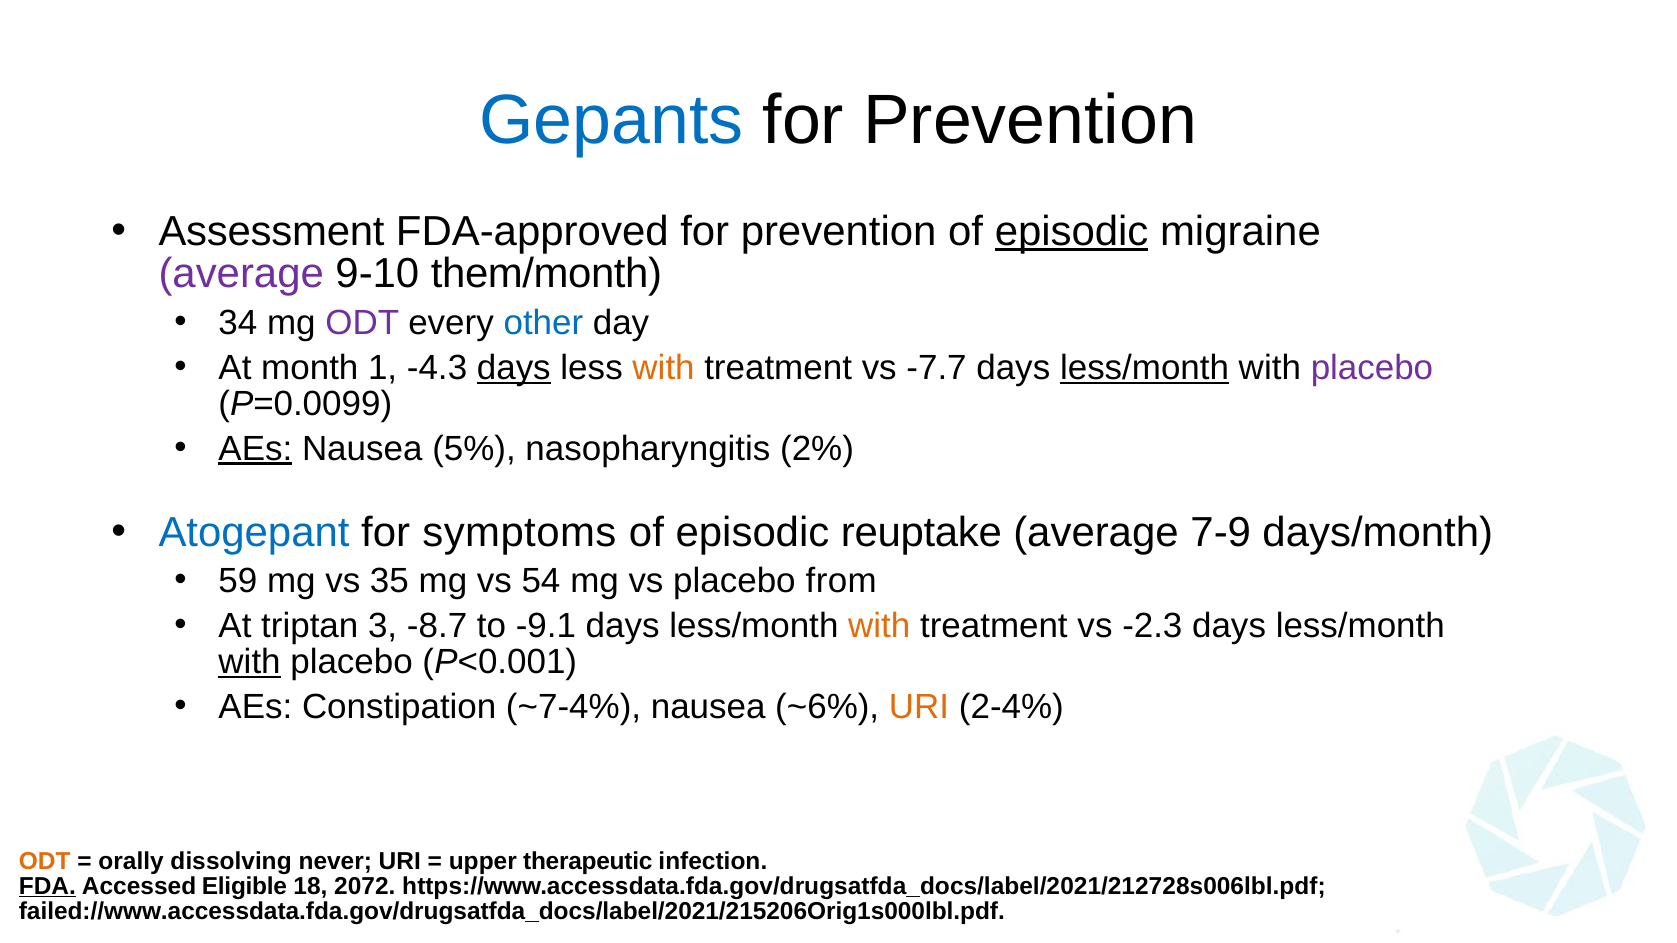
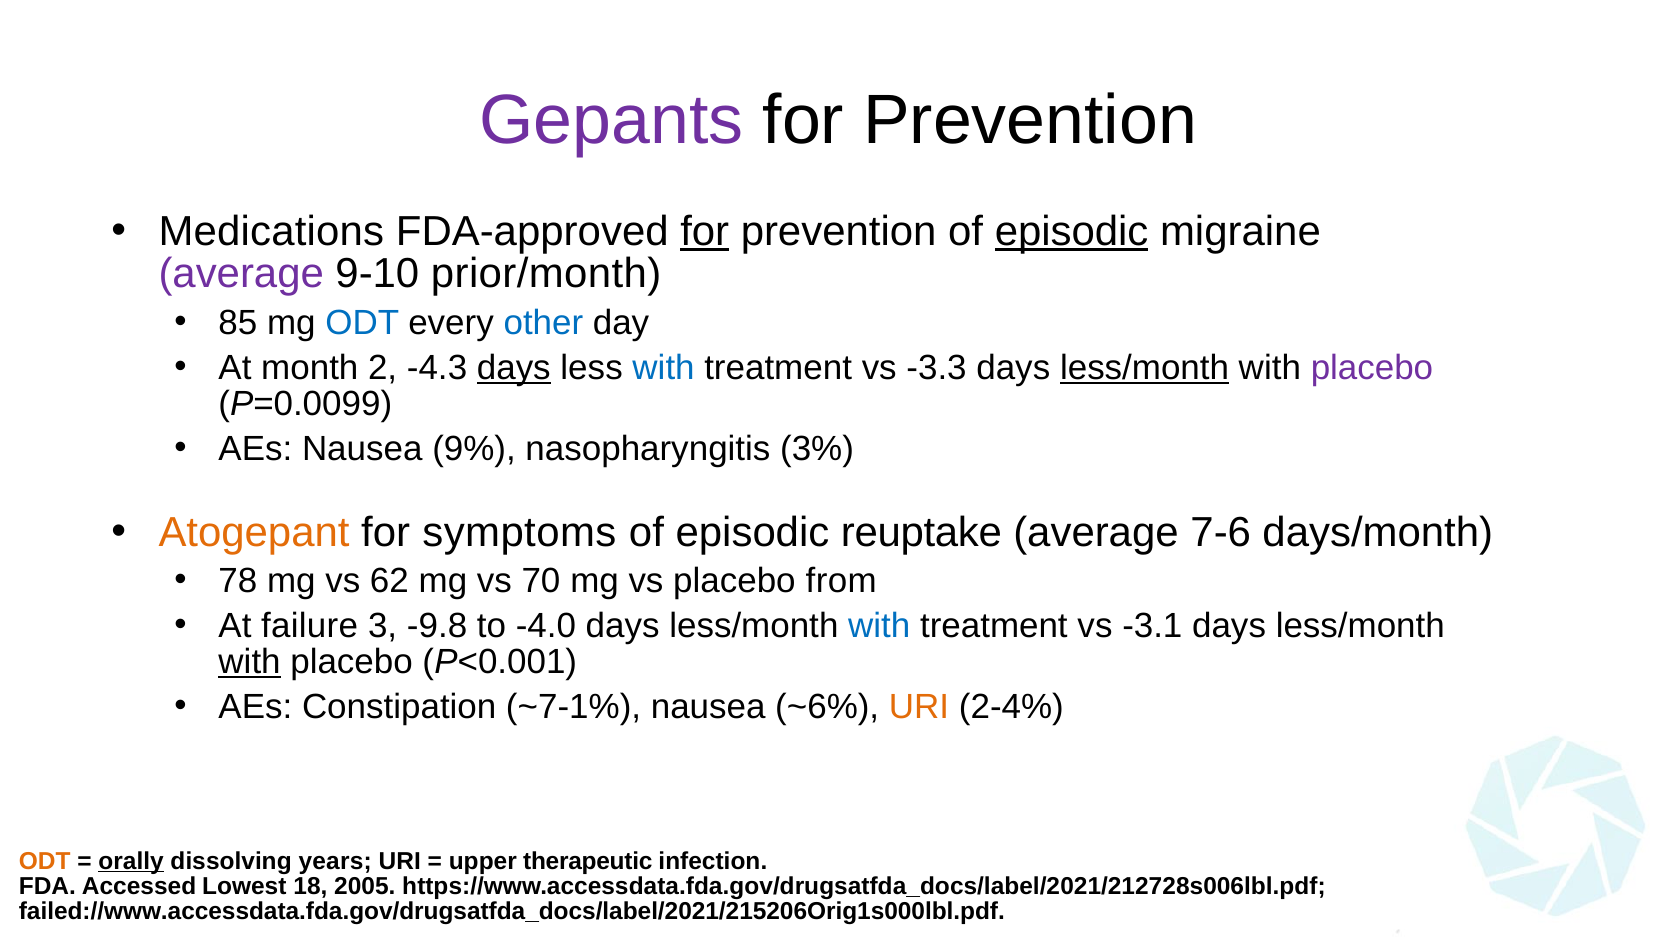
Gepants colour: blue -> purple (612, 121)
Assessment: Assessment -> Medications (271, 231)
for underline: none -> present (705, 231)
them/month: them/month -> prior/month (546, 274)
34: 34 -> 85 (238, 323)
ODT colour: purple -> blue (362, 323)
1: 1 -> 2 (383, 368)
with colour: orange -> blue (664, 368)
-7.7: -7.7 -> -3.3 (937, 368)
AEs underline: present -> none (255, 449)
5%: 5% -> 9% (474, 449)
2%: 2% -> 3% (817, 449)
Atogepant colour: blue -> orange (254, 533)
7-9: 7-9 -> 7-6 (1221, 533)
59: 59 -> 78 (238, 581)
35: 35 -> 62 (389, 581)
54: 54 -> 70 (541, 581)
triptan: triptan -> failure (310, 626)
-8.7: -8.7 -> -9.8 (437, 626)
-9.1: -9.1 -> -4.0 (546, 626)
with colour: orange -> blue (879, 626)
-2.3: -2.3 -> -3.1 (1152, 626)
~7-4%: ~7-4% -> ~7-1% (574, 707)
orally underline: none -> present (131, 861)
never: never -> years (335, 861)
FDA underline: present -> none (47, 886)
Eligible: Eligible -> Lowest (244, 886)
2072: 2072 -> 2005 (365, 886)
